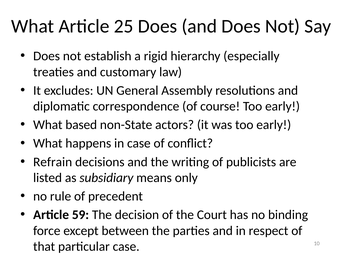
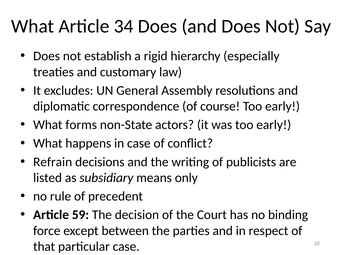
25: 25 -> 34 (124, 26)
based: based -> forms (81, 125)
